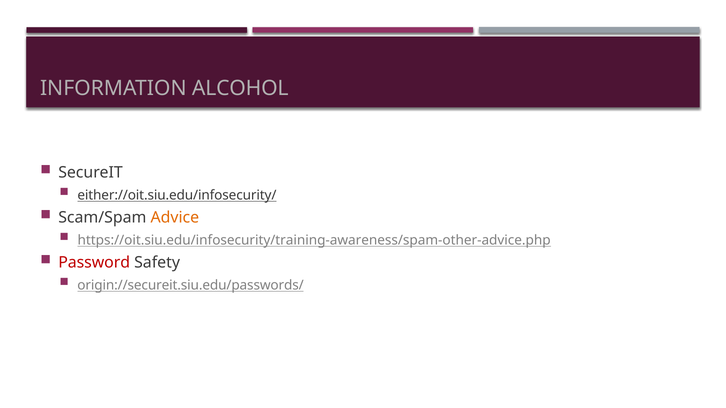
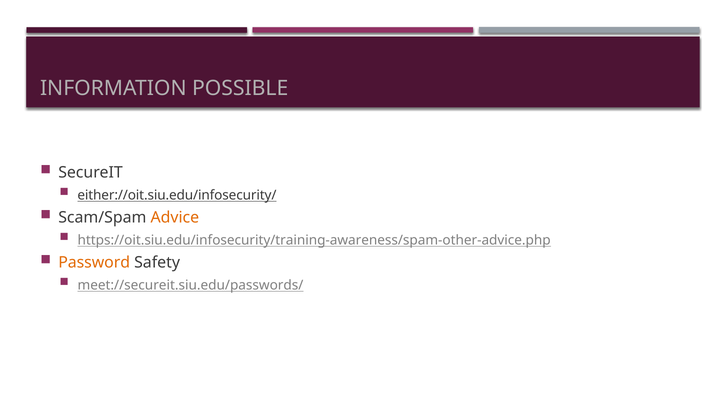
ALCOHOL: ALCOHOL -> POSSIBLE (240, 88)
Password colour: red -> orange (94, 263)
origin://secureit.siu.edu/passwords/: origin://secureit.siu.edu/passwords/ -> meet://secureit.siu.edu/passwords/ (190, 285)
